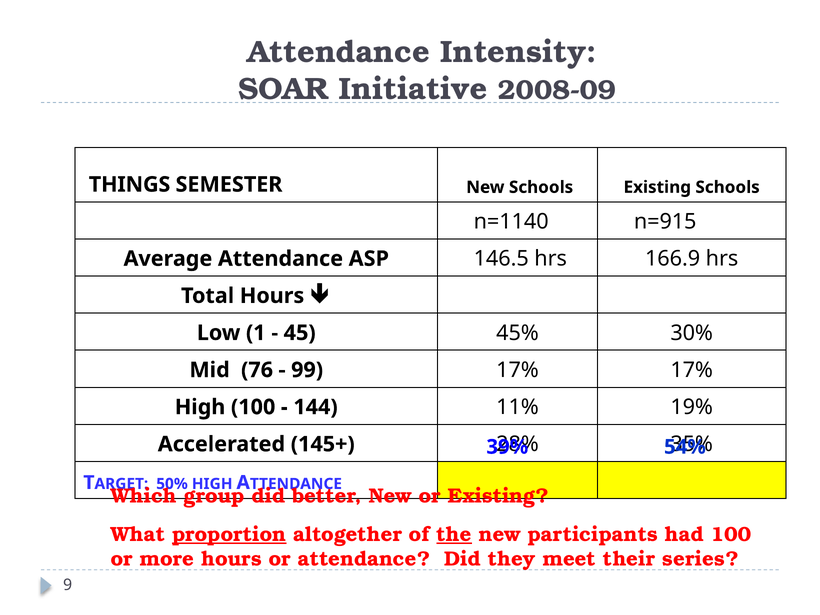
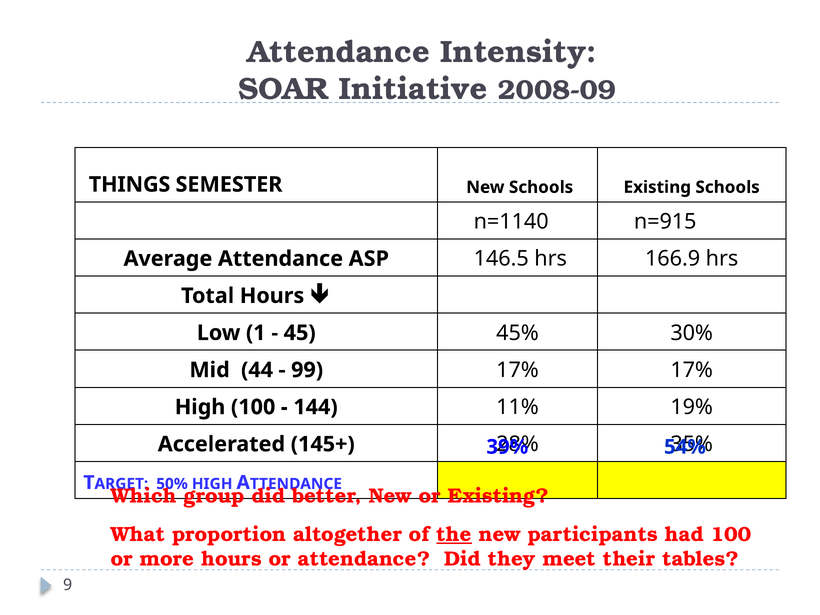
76: 76 -> 44 (257, 370)
proportion underline: present -> none (229, 534)
series: series -> tables (701, 559)
